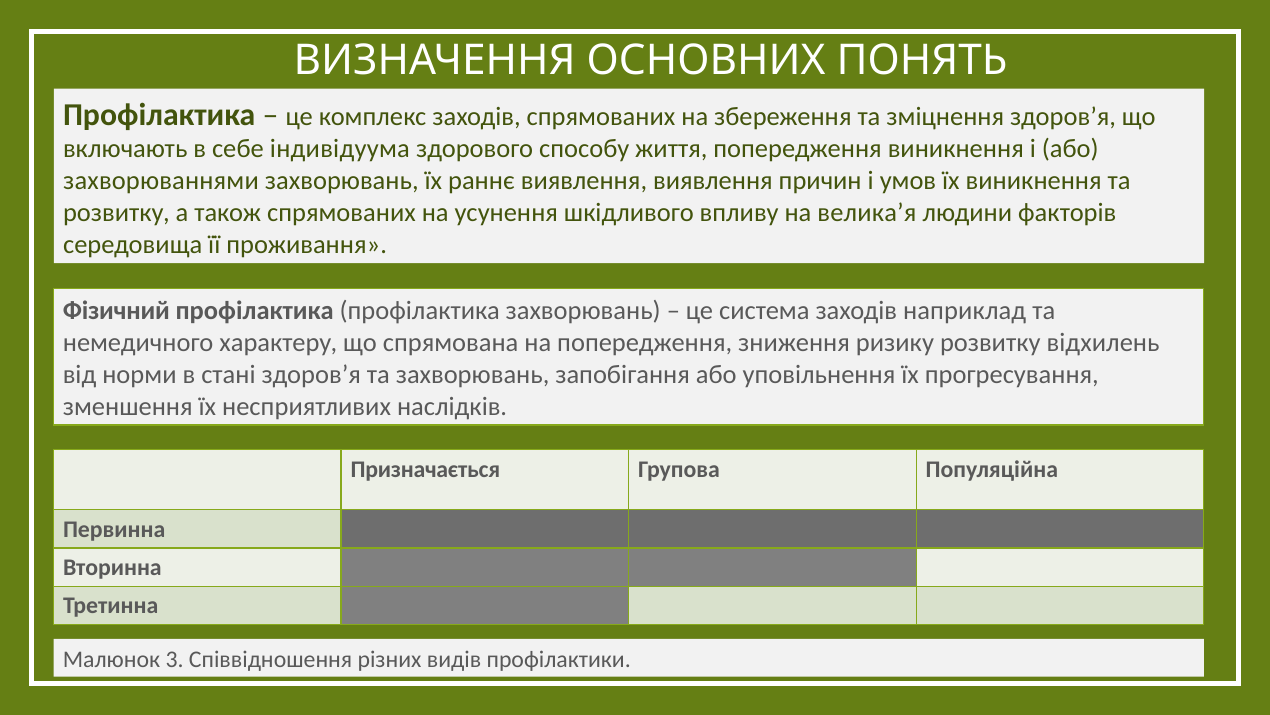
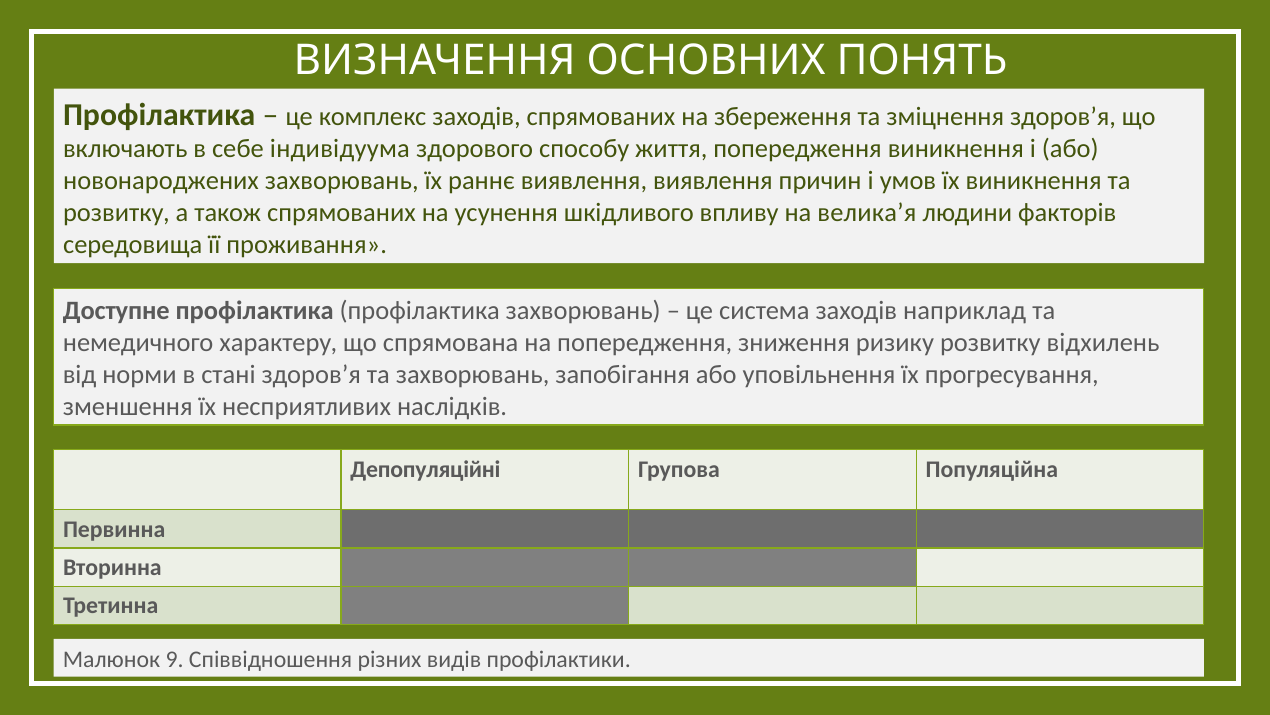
захворюваннями: захворюваннями -> новонароджених (161, 181)
Фізичний: Фізичний -> Доступне (116, 311)
Призначається: Призначається -> Депопуляційні (425, 469)
3: 3 -> 9 (175, 659)
